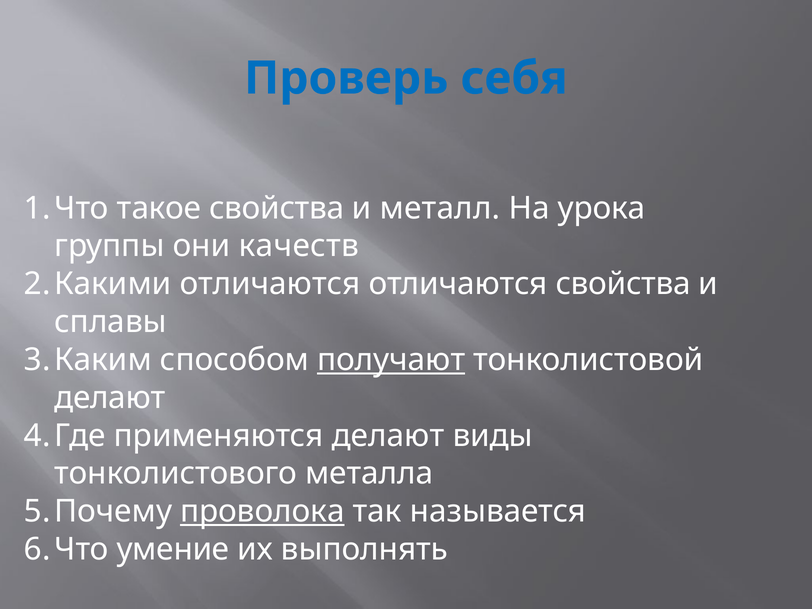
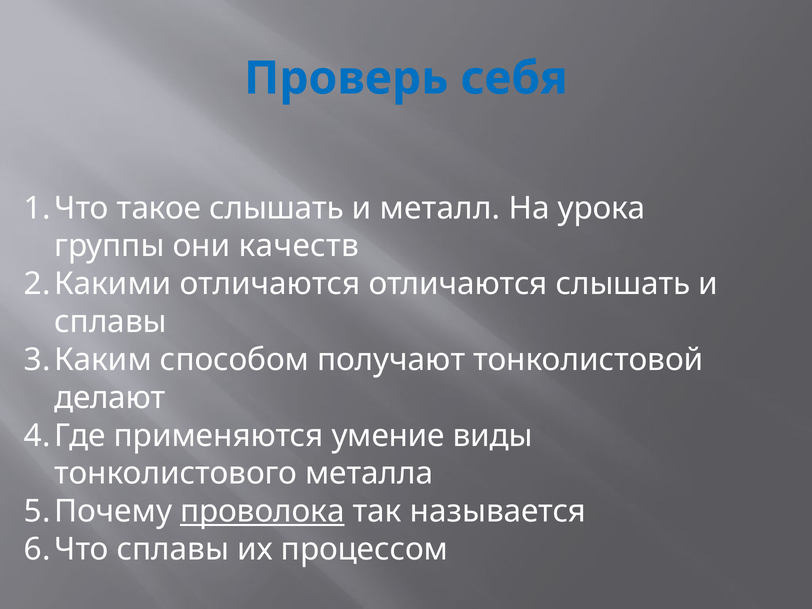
такое свойства: свойства -> слышать (277, 208)
отличаются свойства: свойства -> слышать (623, 284)
получают underline: present -> none (391, 360)
применяются делают: делают -> умение (388, 436)
умение: умение -> сплавы (173, 549)
выполнять: выполнять -> процессом (365, 549)
